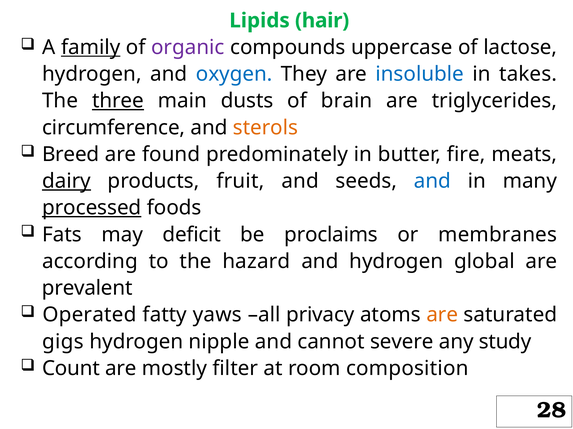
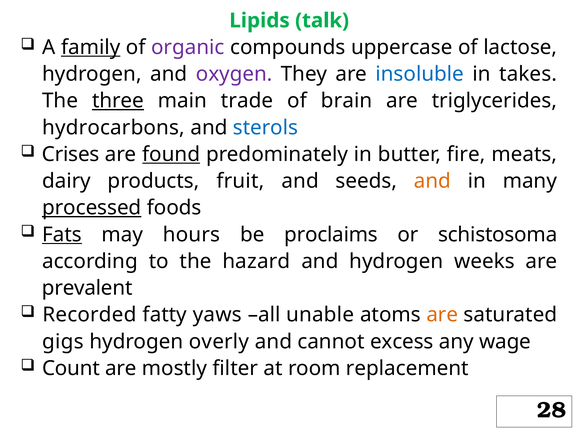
hair: hair -> talk (322, 21)
oxygen colour: blue -> purple (234, 74)
dusts: dusts -> trade (247, 101)
circumference: circumference -> hydrocarbons (114, 128)
sterols colour: orange -> blue (265, 128)
Breed: Breed -> Crises (71, 155)
found underline: none -> present (171, 155)
dairy underline: present -> none (67, 181)
and colour: blue -> orange (432, 181)
Fats underline: none -> present (62, 235)
deficit: deficit -> hours (191, 235)
membranes: membranes -> schistosoma (498, 235)
global: global -> weeks (484, 262)
Operated: Operated -> Recorded (89, 315)
privacy: privacy -> unable (320, 315)
nipple: nipple -> overly (219, 342)
severe: severe -> excess (402, 342)
study: study -> wage (505, 342)
composition: composition -> replacement (407, 369)
